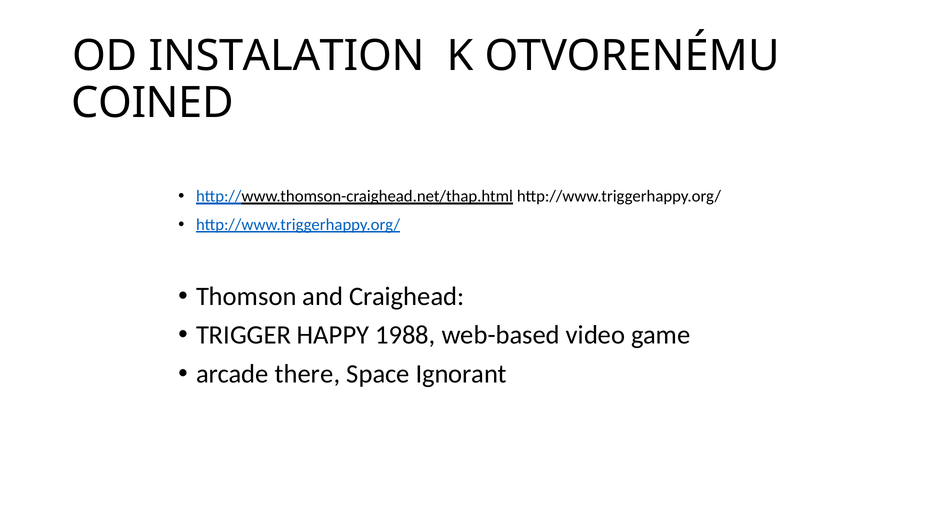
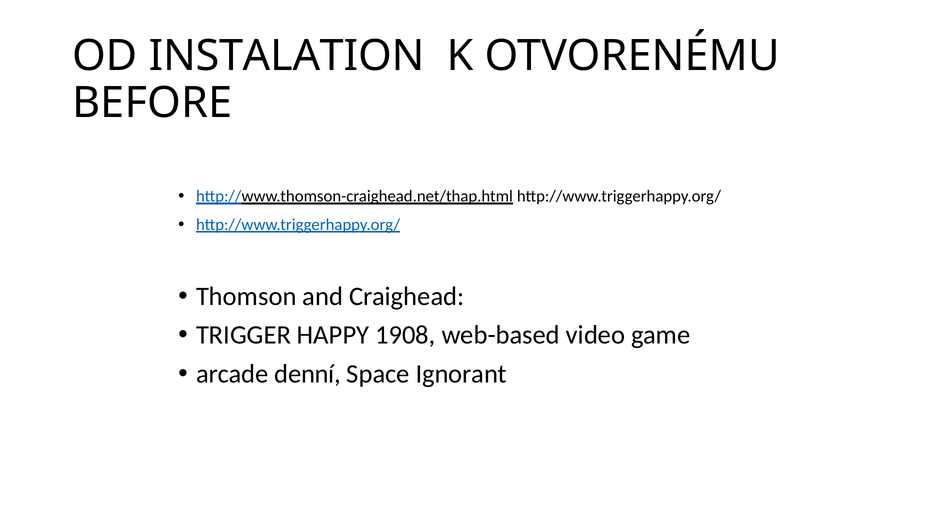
COINED: COINED -> BEFORE (152, 103)
1988: 1988 -> 1908 (405, 335)
there: there -> denní (308, 373)
